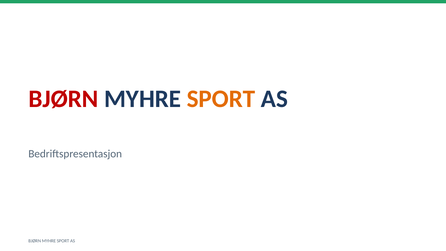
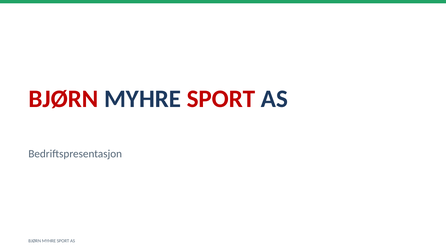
SPORT colour: orange -> red (221, 99)
